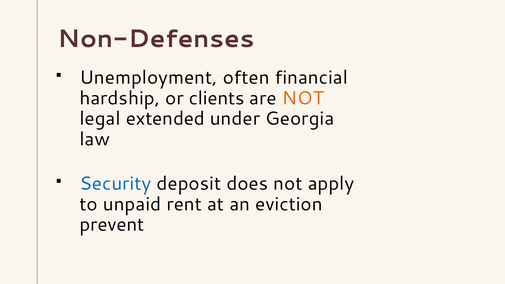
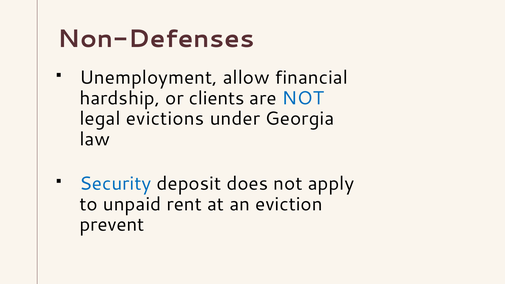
often: often -> allow (246, 78)
NOT colour: orange -> blue (303, 98)
extended: extended -> evictions (165, 119)
